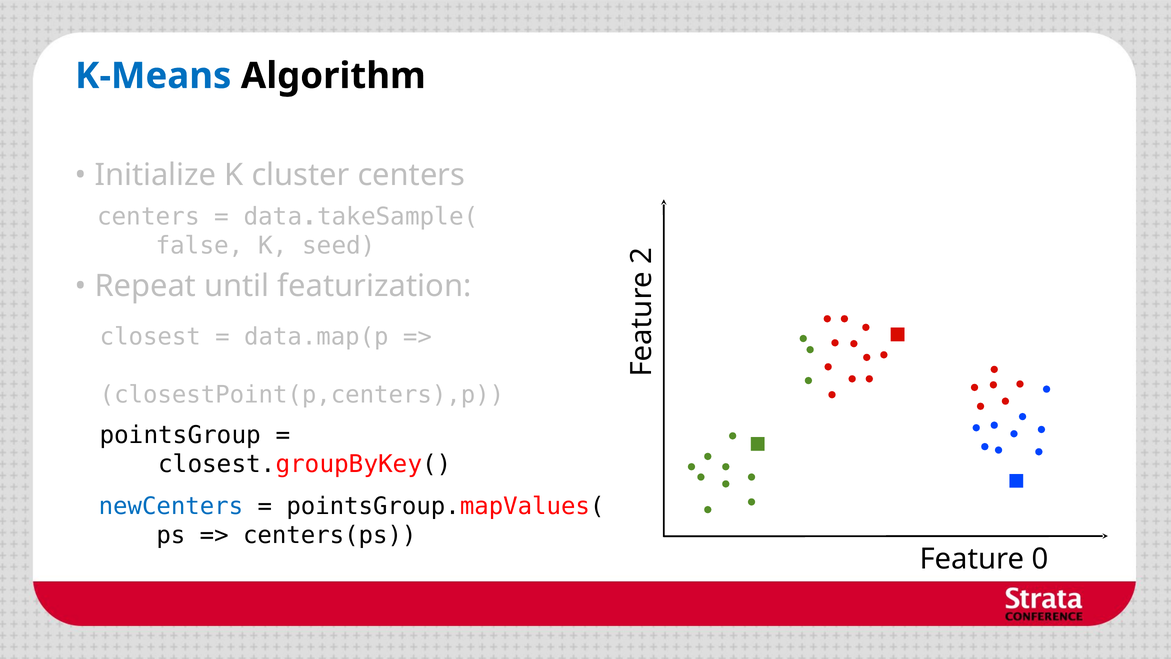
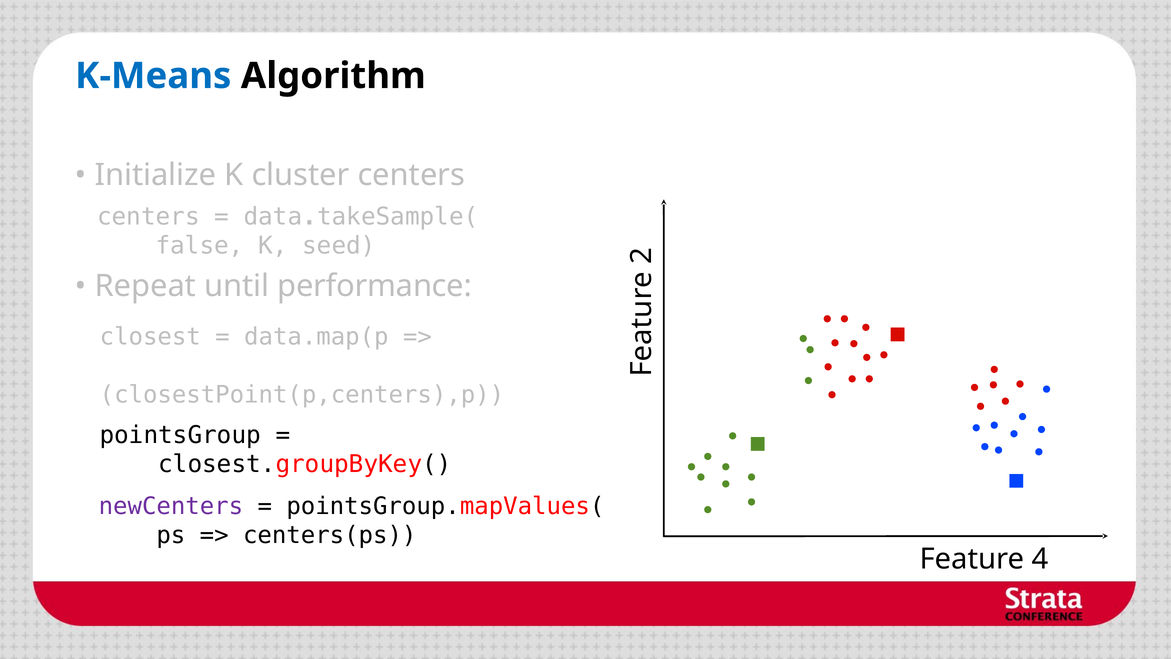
featurization: featurization -> performance (375, 286)
newCenters colour: blue -> purple (171, 506)
0: 0 -> 4 (1040, 559)
